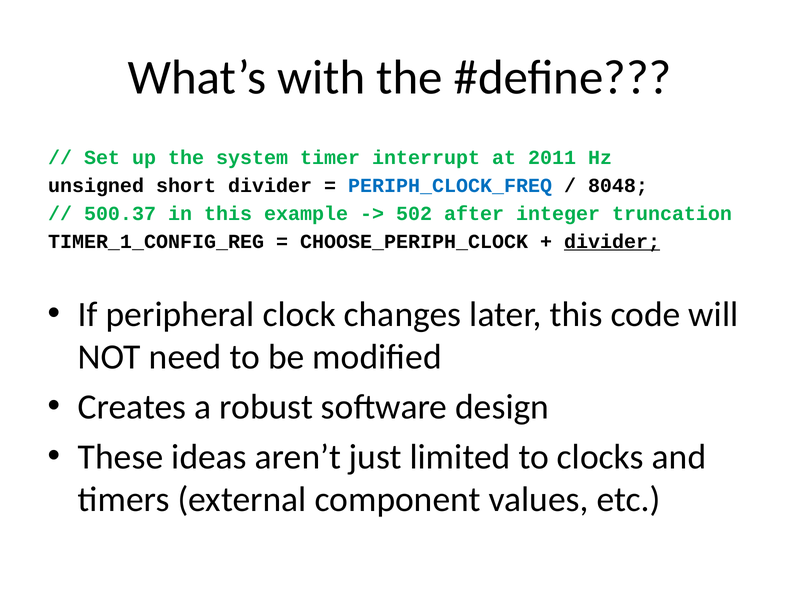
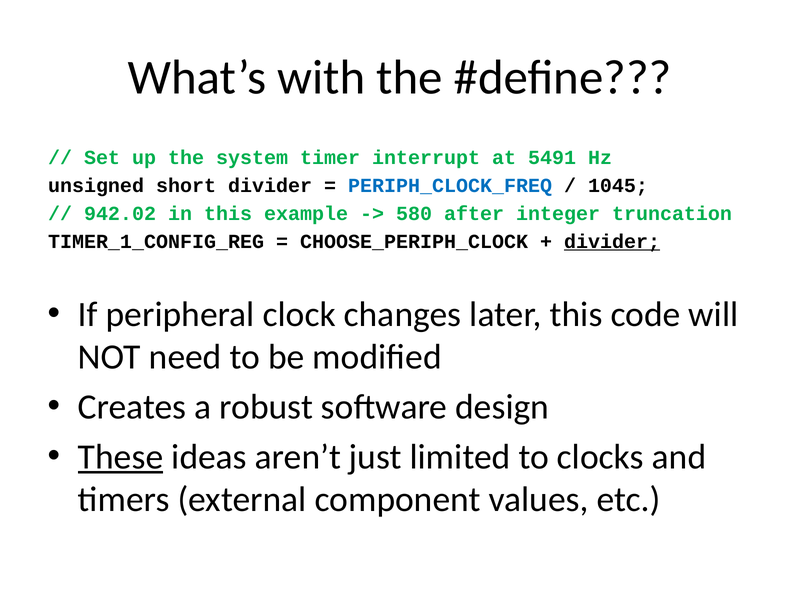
2011: 2011 -> 5491 (552, 157)
8048: 8048 -> 1045 (618, 185)
500.37: 500.37 -> 942.02 (120, 213)
502: 502 -> 580 (414, 213)
These underline: none -> present (121, 457)
